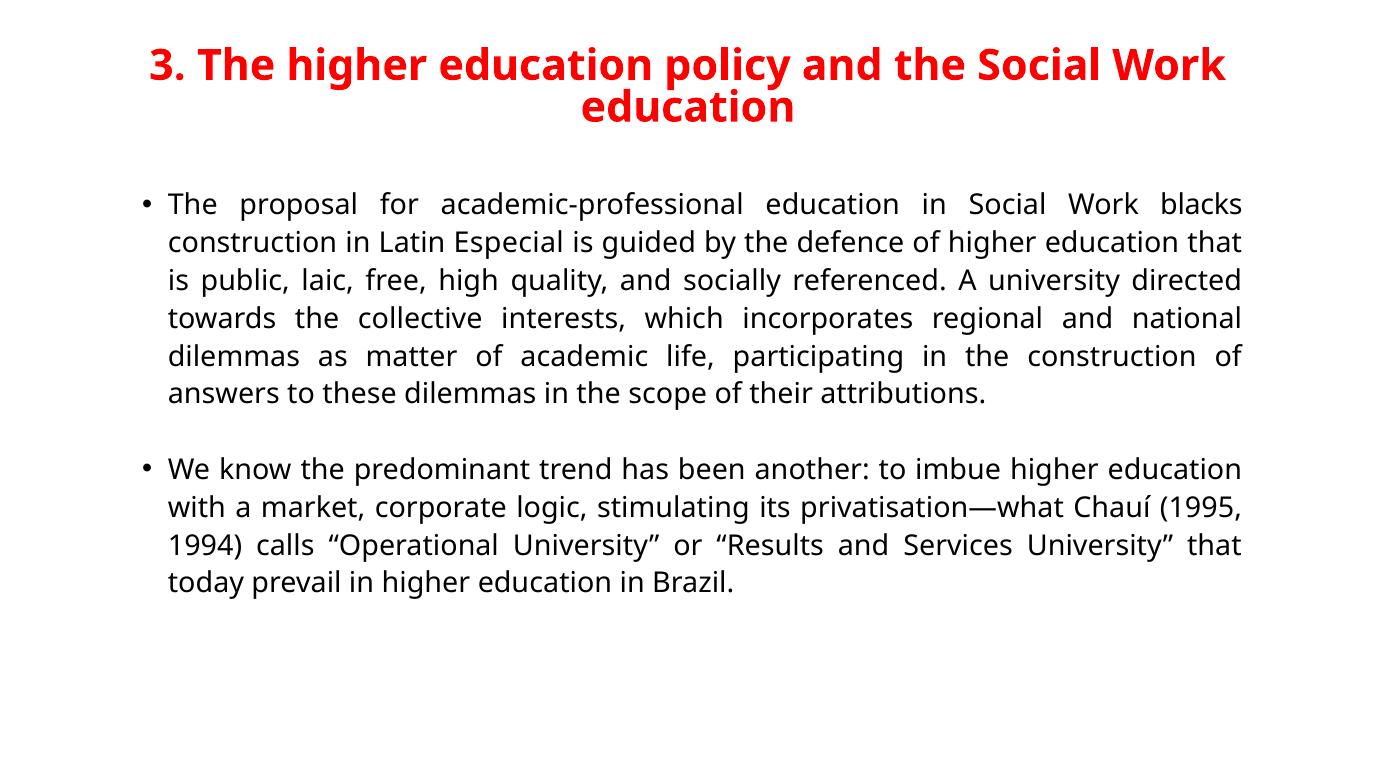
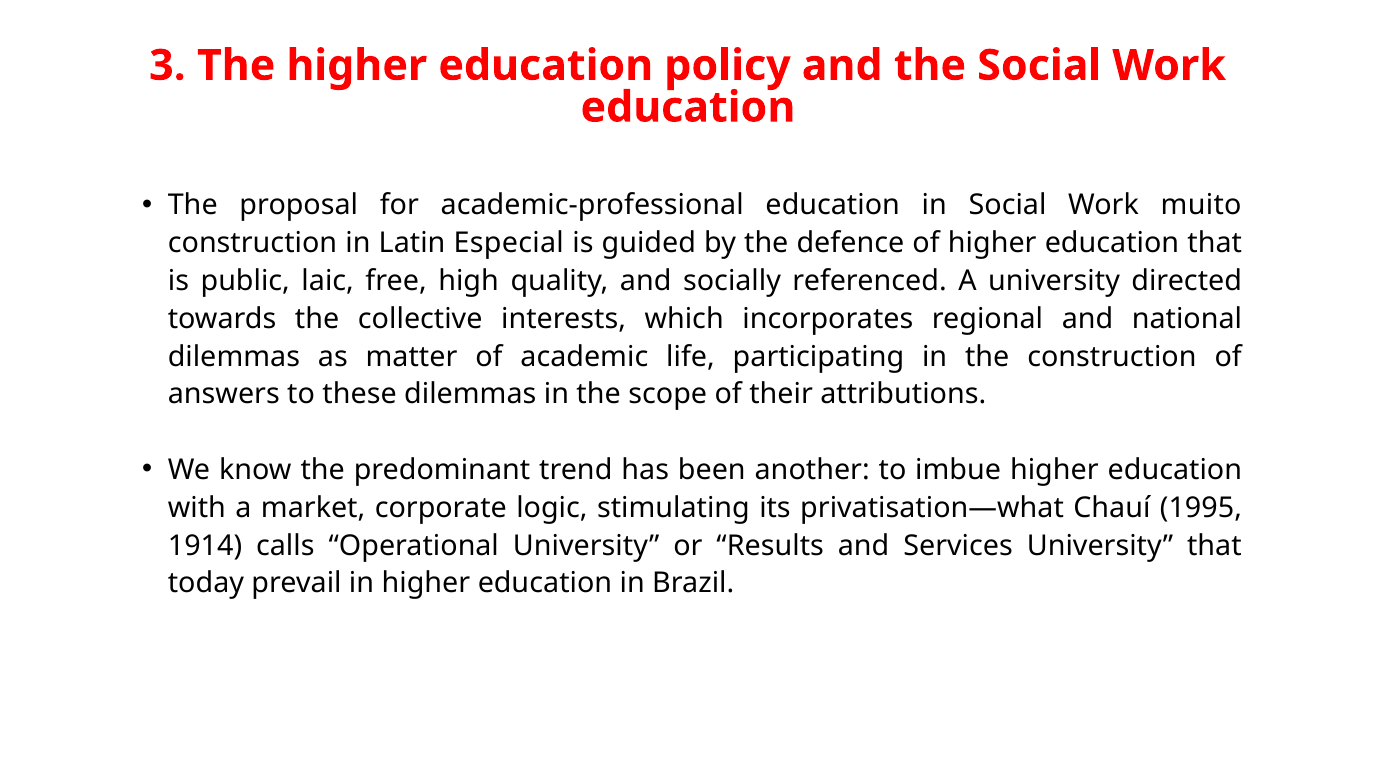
blacks: blacks -> muito (1201, 205)
1994: 1994 -> 1914 (205, 546)
